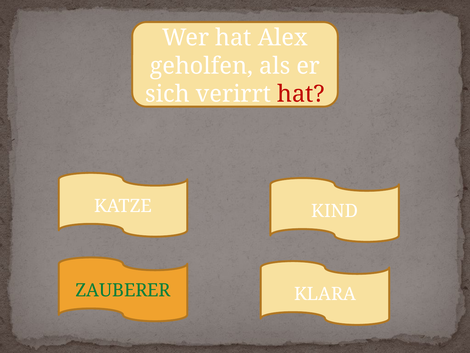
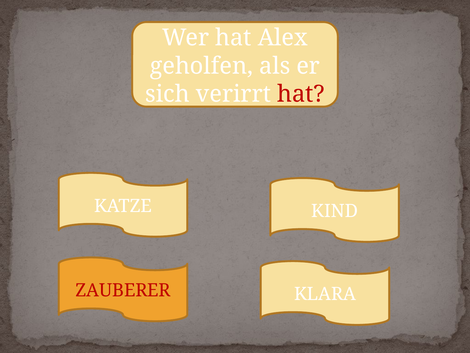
ZAUBERER colour: green -> red (123, 290)
